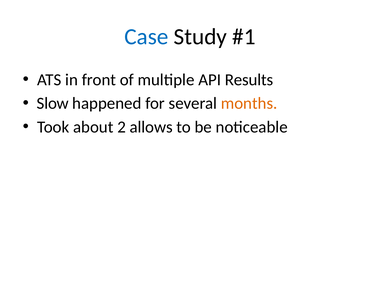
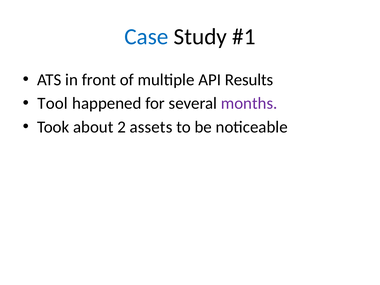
Slow: Slow -> Tool (53, 103)
months colour: orange -> purple (249, 103)
allows: allows -> assets (151, 127)
